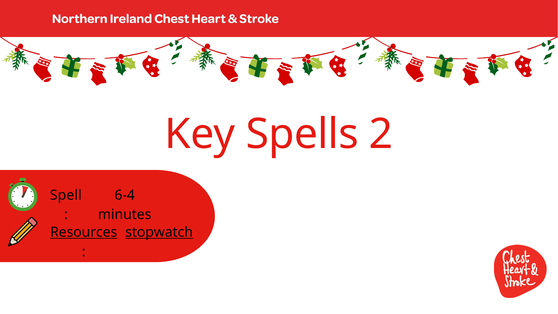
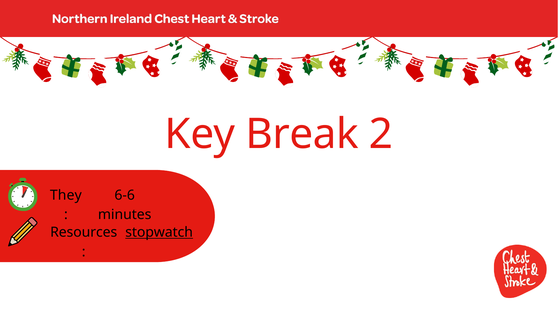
Spells: Spells -> Break (302, 134)
Spell: Spell -> They (66, 195)
6-4: 6-4 -> 6-6 (125, 195)
Resources underline: present -> none (84, 232)
